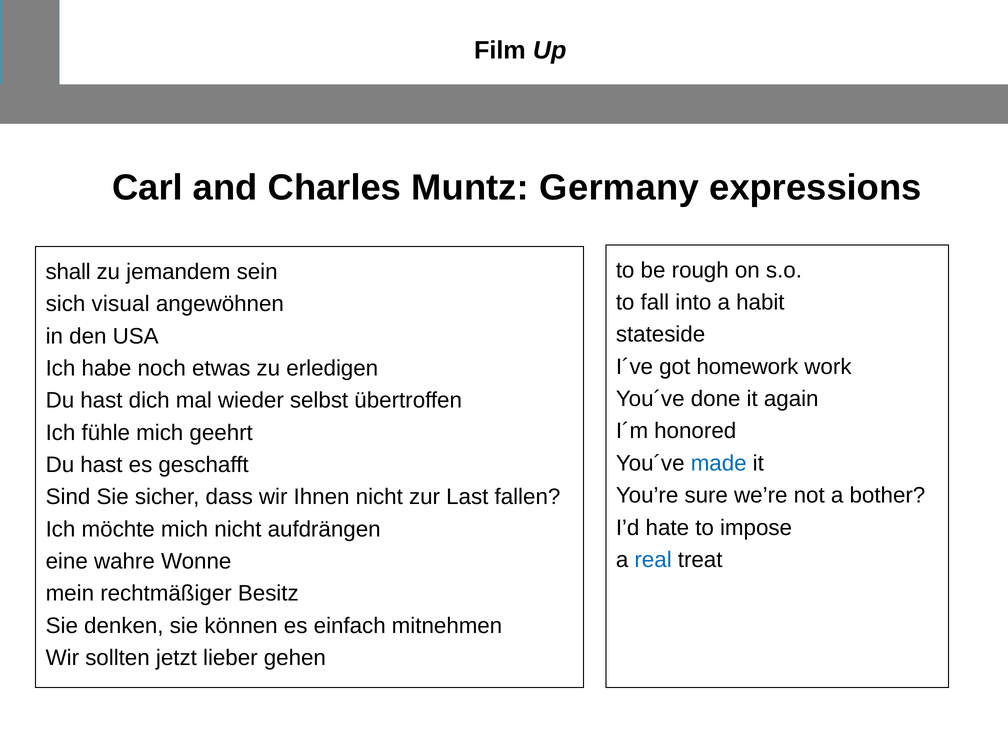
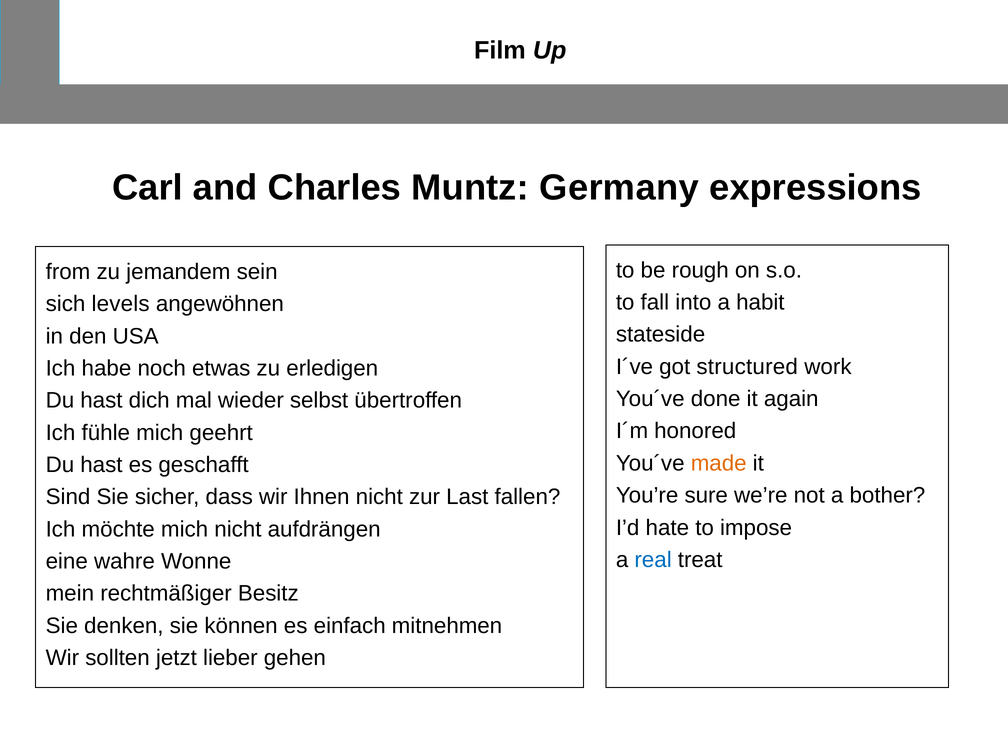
shall: shall -> from (68, 272)
visual: visual -> levels (121, 304)
homework: homework -> structured (747, 367)
made colour: blue -> orange (719, 463)
